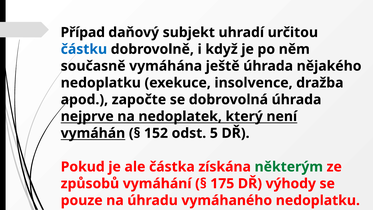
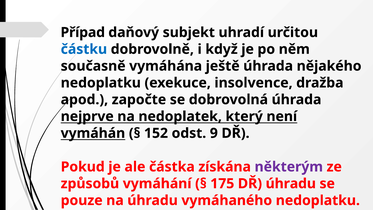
5: 5 -> 9 (214, 133)
některým colour: green -> purple (289, 167)
DŘ výhody: výhody -> úhradu (291, 183)
